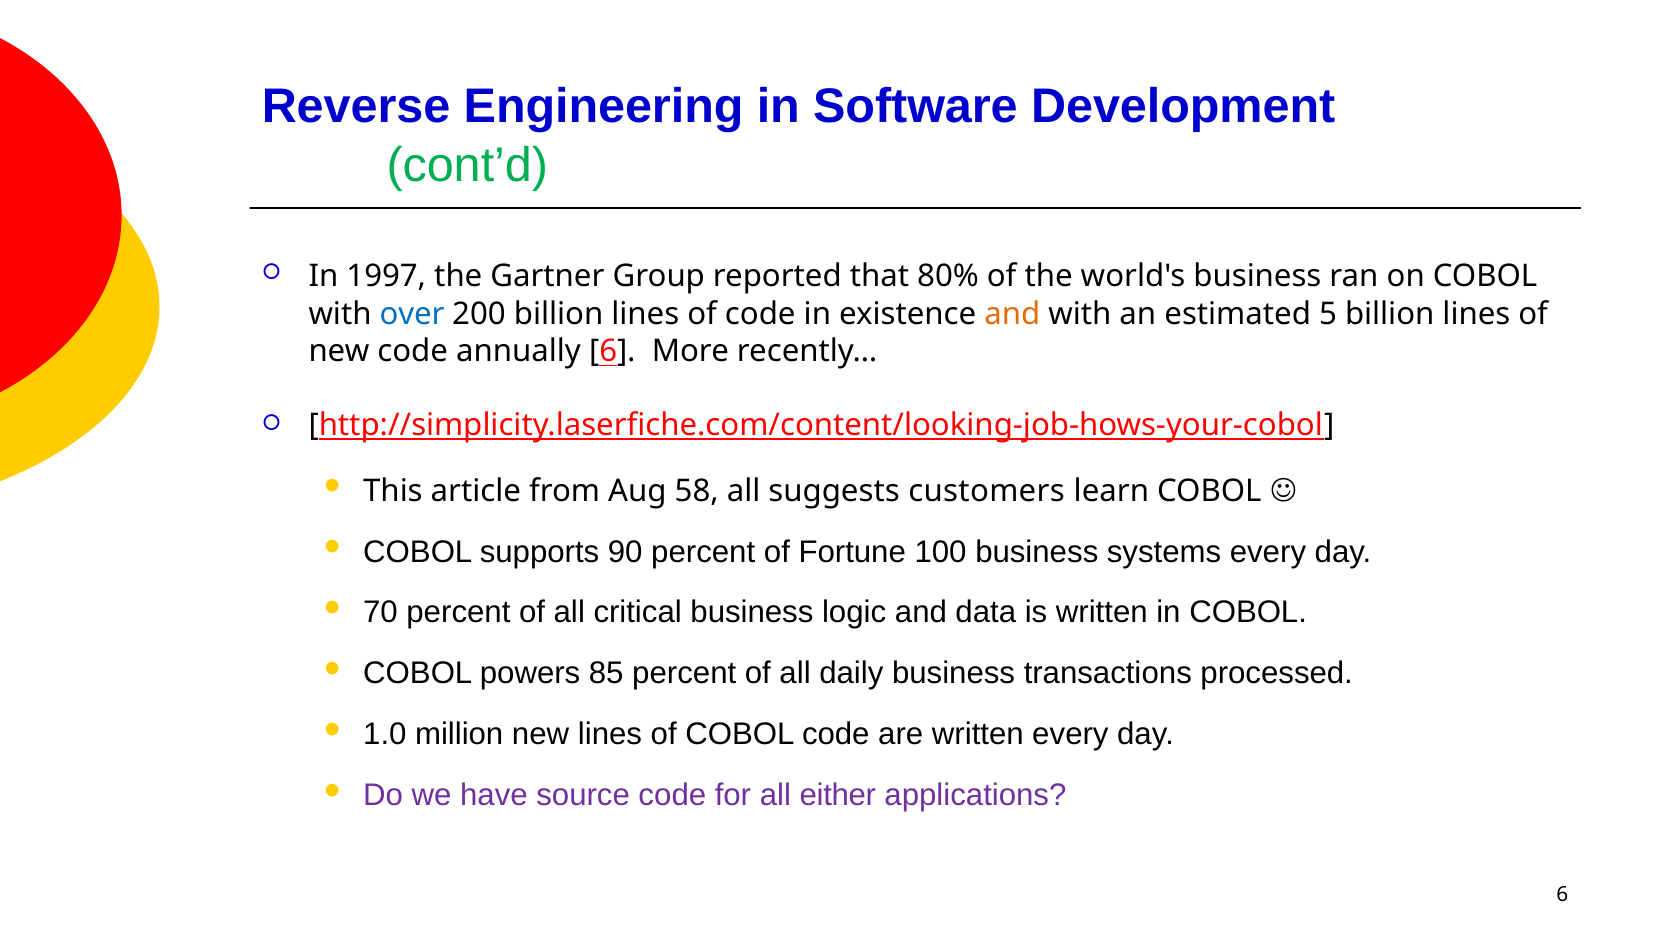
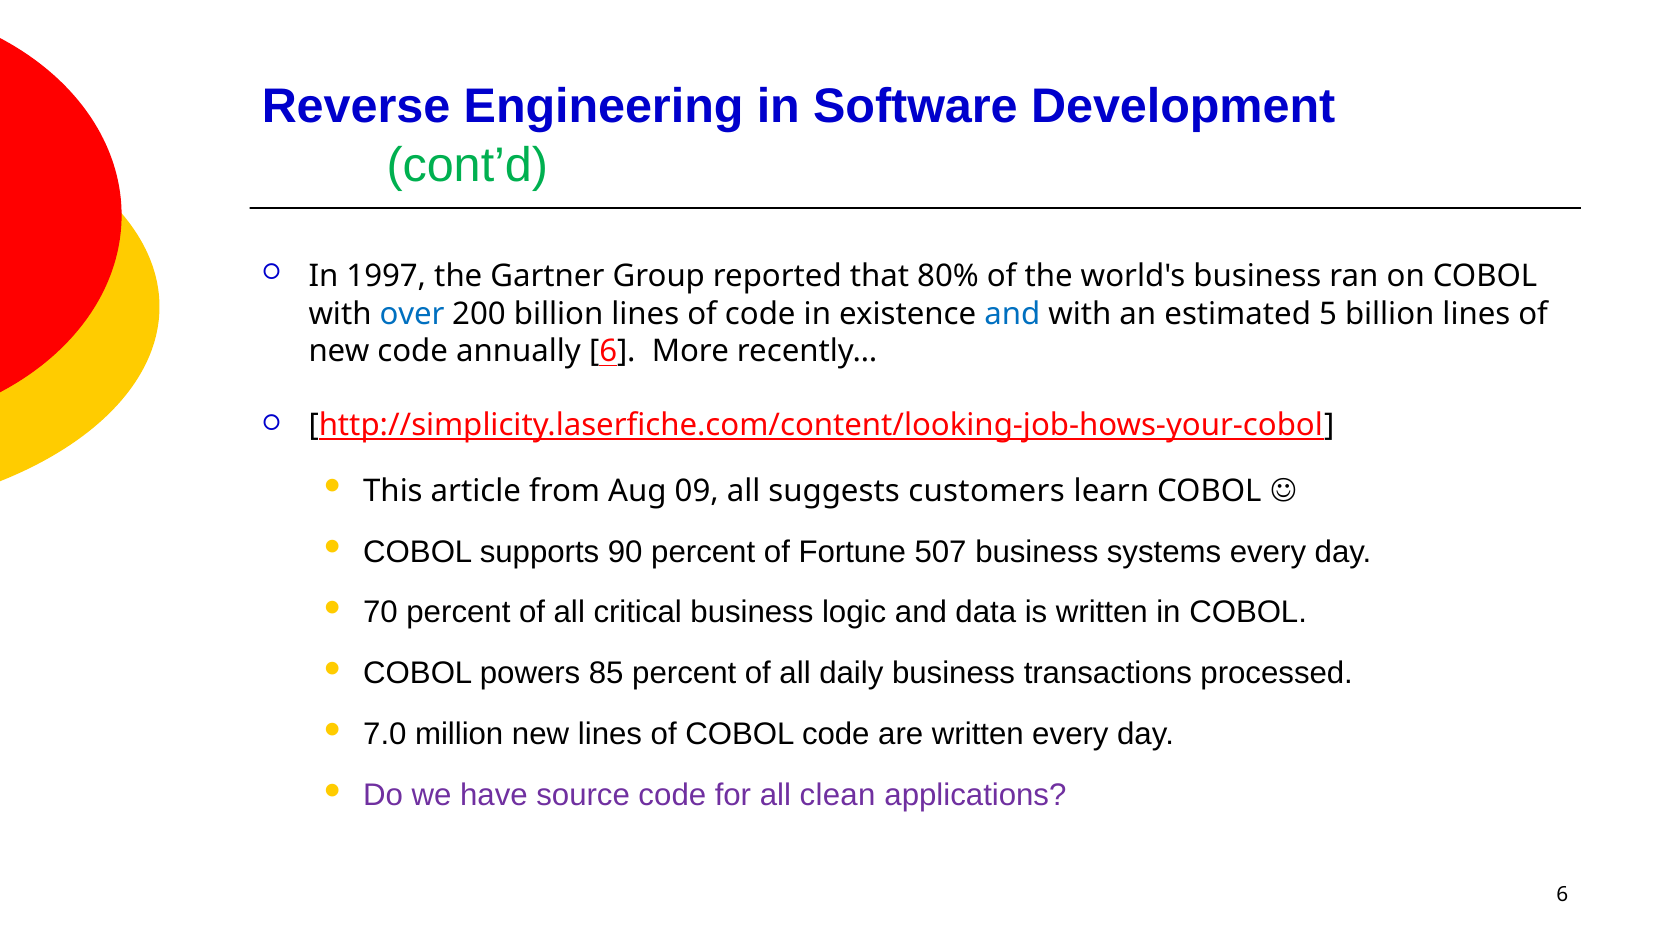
and colour: orange -> blue (1012, 314)
58: 58 -> 09 (697, 491)
100: 100 -> 507 (941, 552)
1.0: 1.0 -> 7.0 (385, 734)
either: either -> clean (838, 795)
